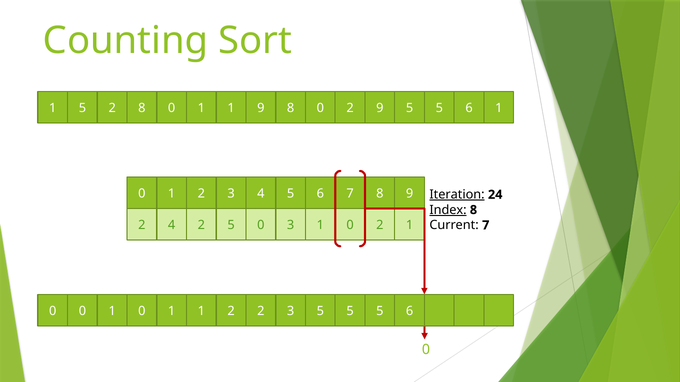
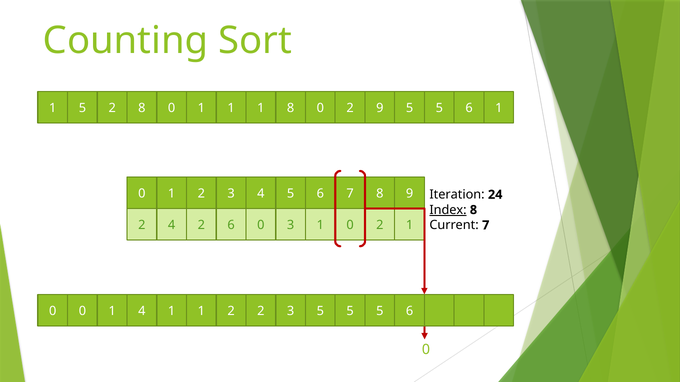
1 1 9: 9 -> 1 (261, 108)
Iteration underline: present -> none (457, 195)
2 5: 5 -> 6 (231, 226)
0 1 0: 0 -> 4 (142, 311)
